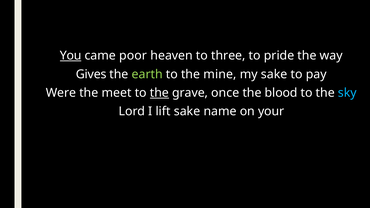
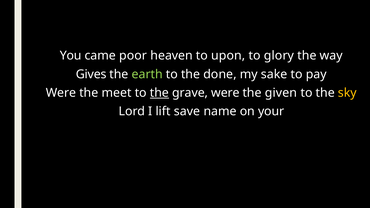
You underline: present -> none (71, 56)
three: three -> upon (228, 56)
pride: pride -> glory (279, 56)
mine: mine -> done (220, 74)
grave once: once -> were (225, 93)
blood: blood -> given (281, 93)
sky colour: light blue -> yellow (347, 93)
lift sake: sake -> save (187, 111)
